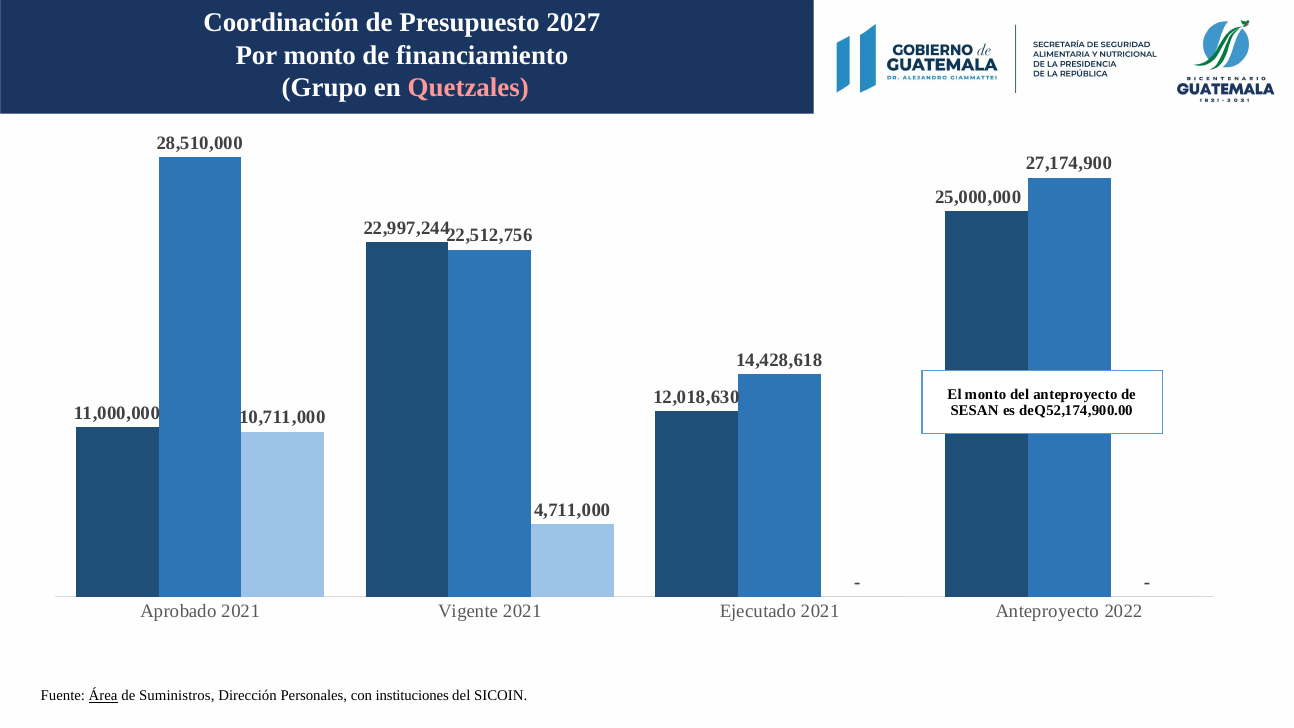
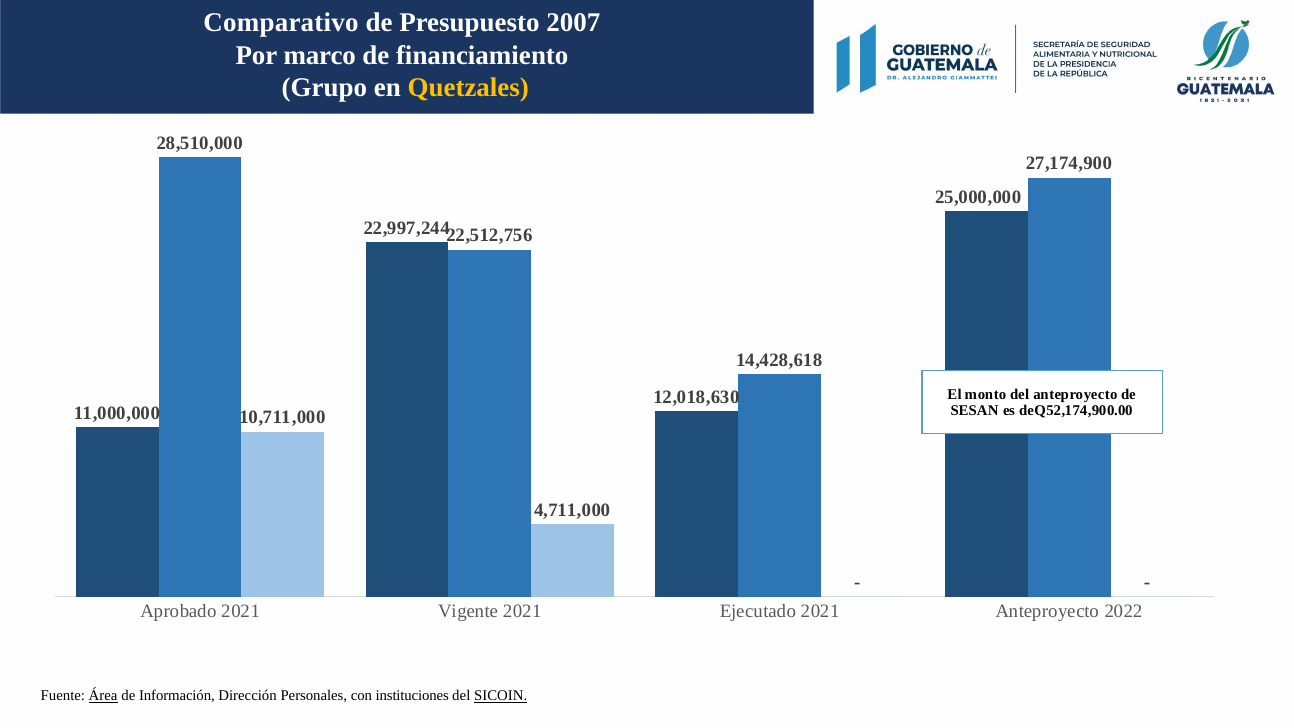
Coordinación: Coordinación -> Comparativo (281, 23)
2027: 2027 -> 2007 (573, 23)
Por monto: monto -> marco (320, 55)
Quetzales colour: pink -> yellow (468, 88)
Suministros: Suministros -> Información (177, 696)
SICOIN underline: none -> present (501, 696)
